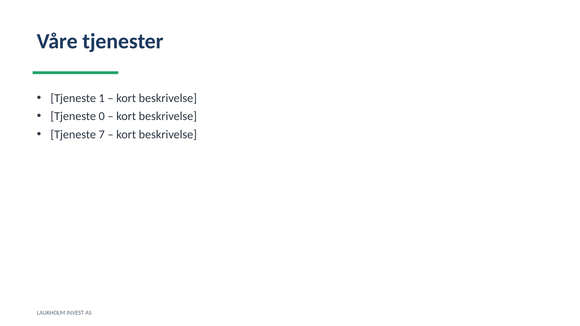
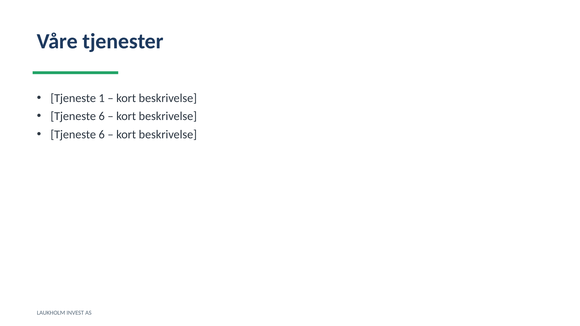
0: 0 -> 6 (102, 116)
7: 7 -> 6 (102, 135)
